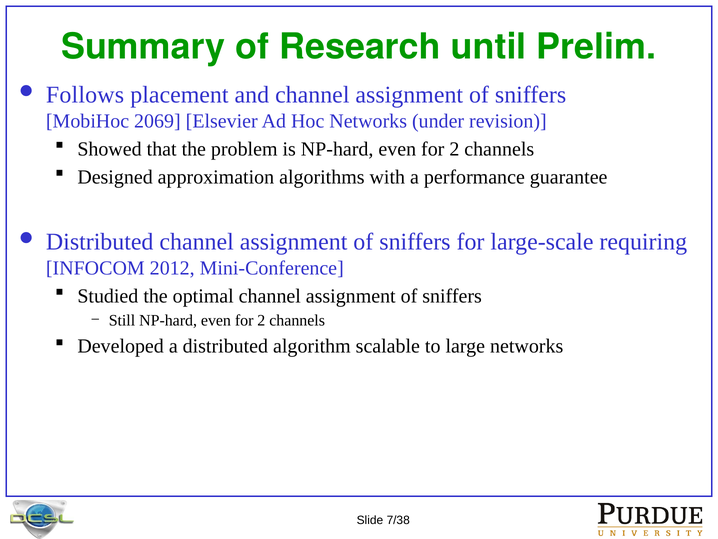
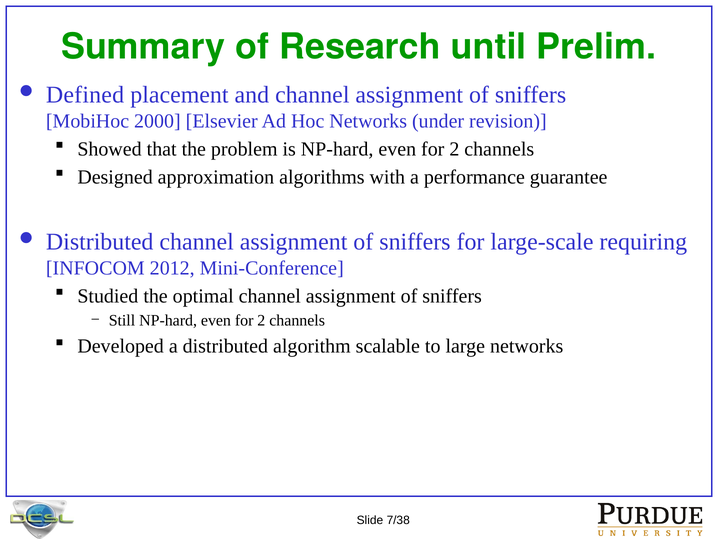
Follows: Follows -> Defined (85, 95)
2069: 2069 -> 2000 (157, 121)
